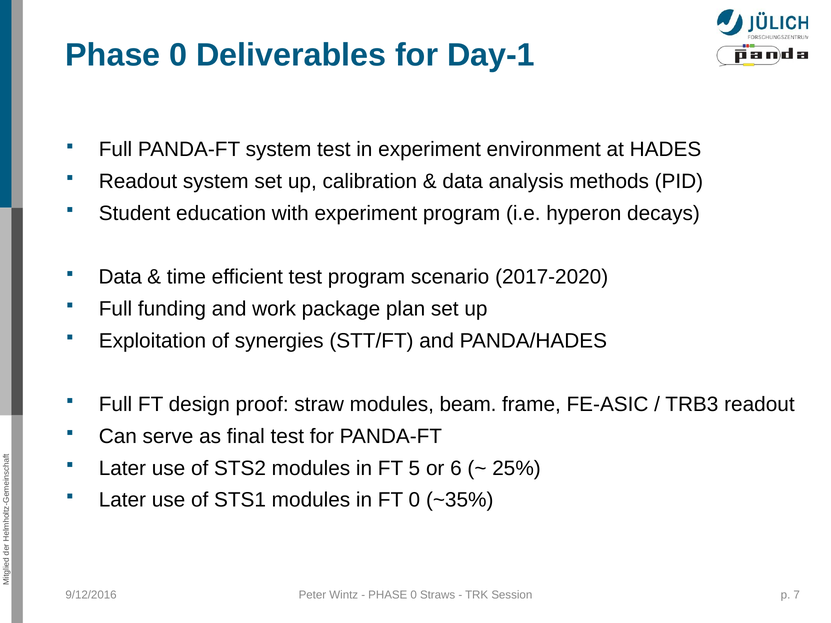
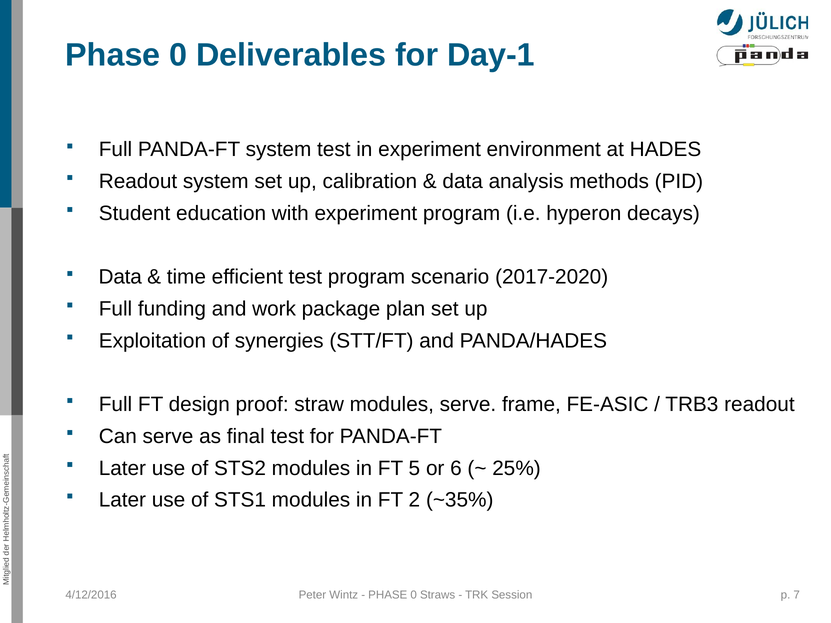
modules beam: beam -> serve (468, 405)
FT 0: 0 -> 2 (414, 500)
9/12/2016: 9/12/2016 -> 4/12/2016 (91, 595)
